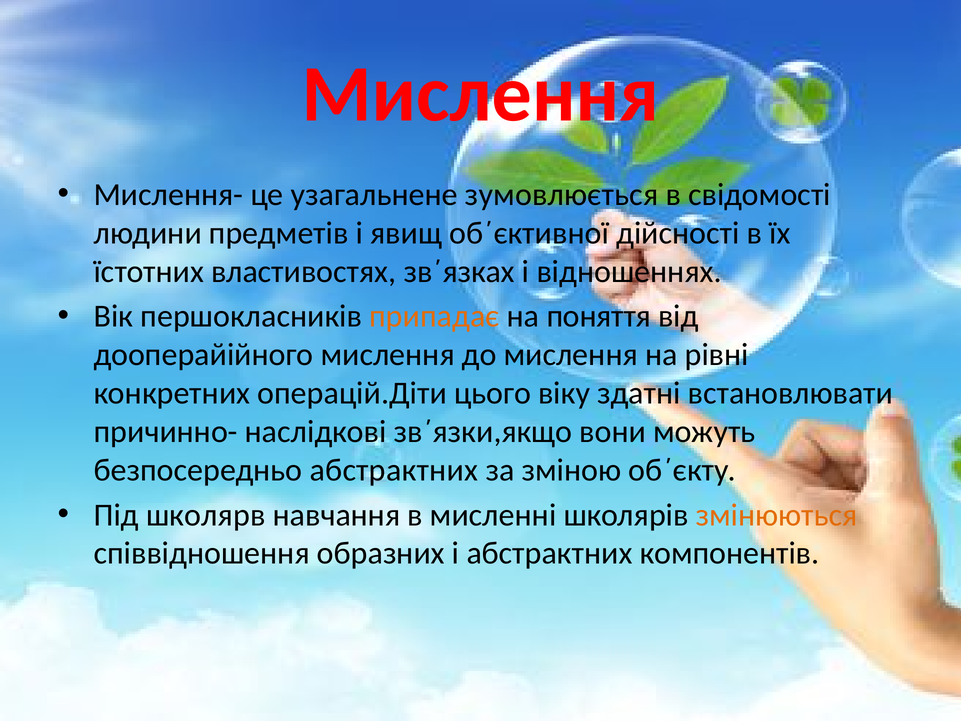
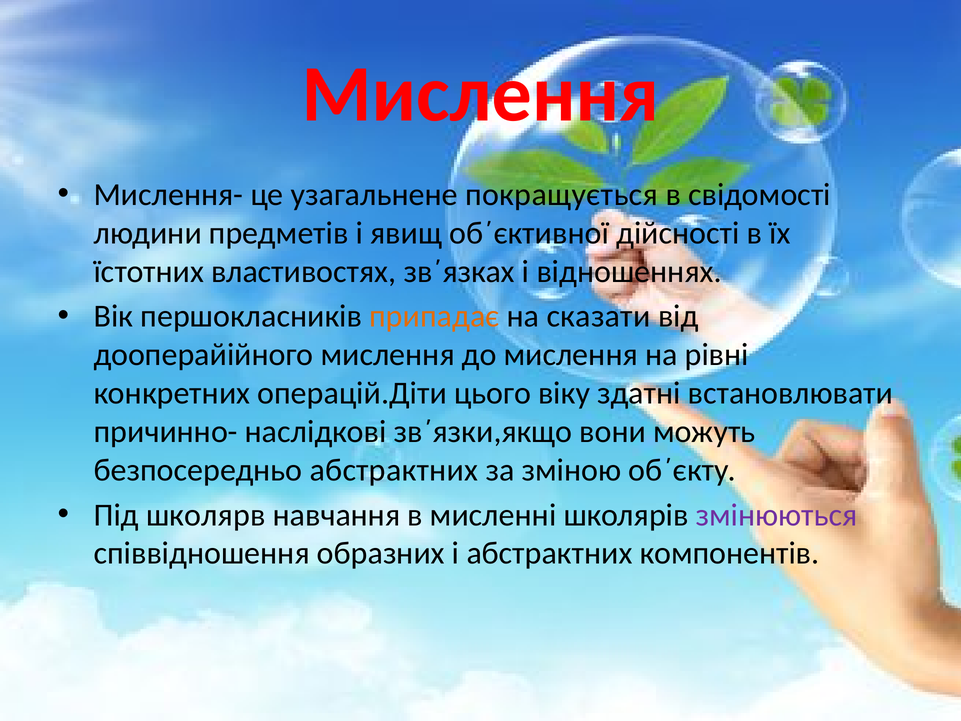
зумовлюється: зумовлюється -> покращується (562, 194)
поняття: поняття -> сказати (598, 316)
змінюються colour: orange -> purple (777, 515)
